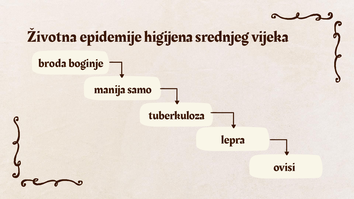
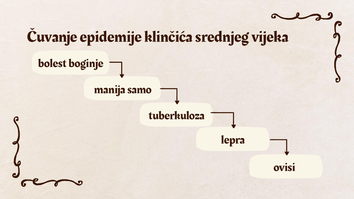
Životna: Životna -> Čuvanje (52, 37)
higijena: higijena -> klinčića (168, 37)
broda: broda -> bolest (52, 63)
